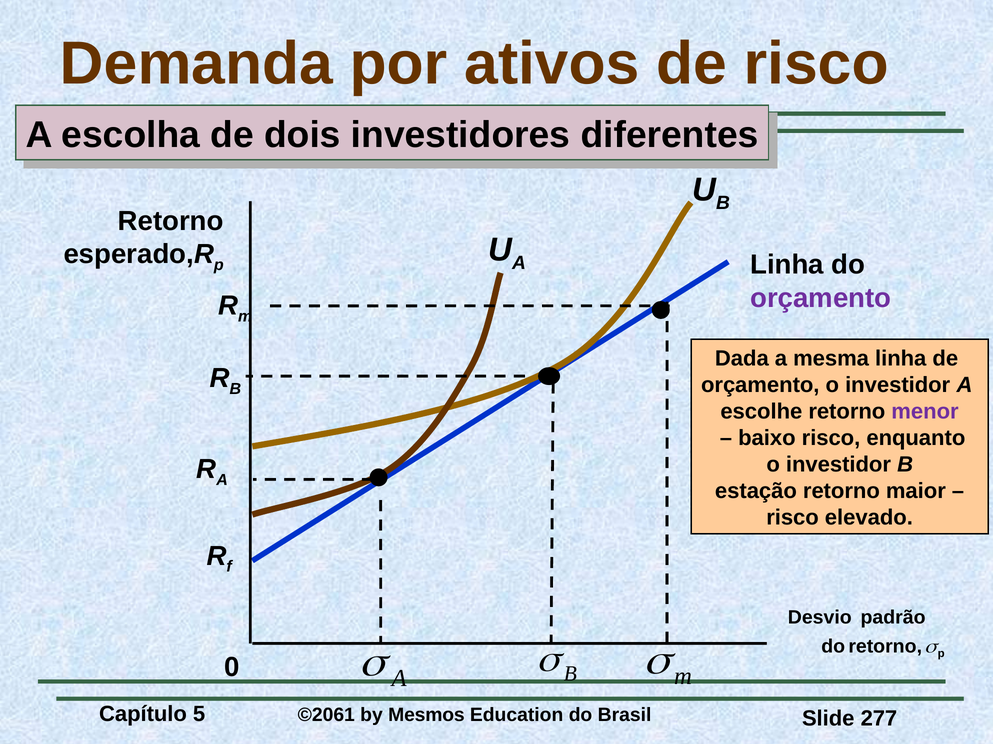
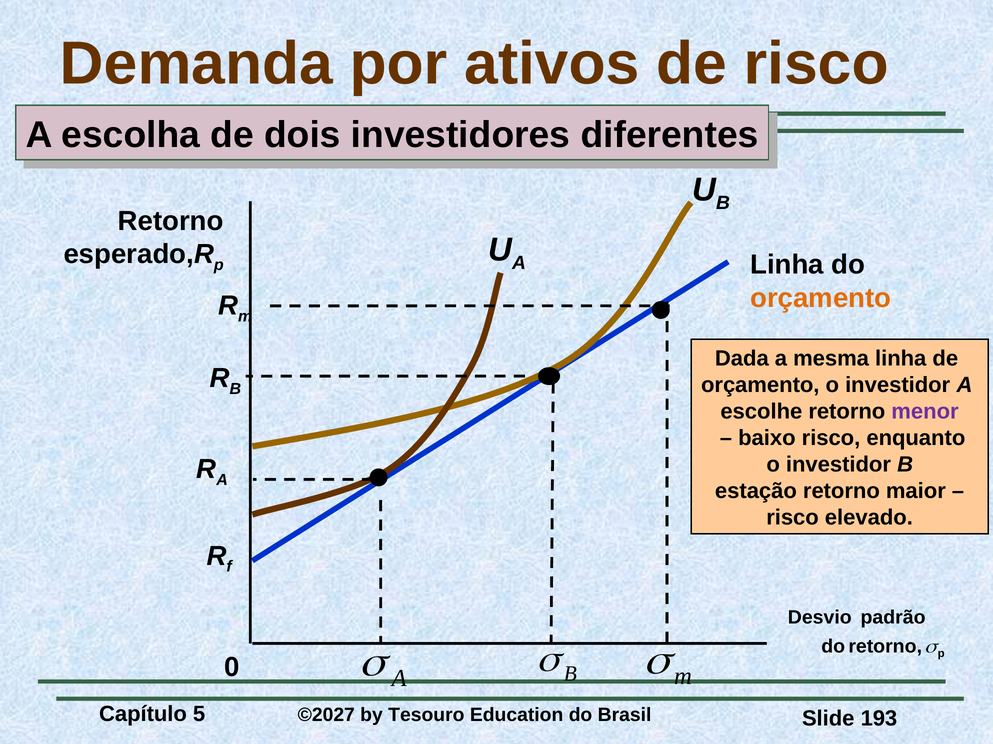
orçamento colour: purple -> orange (821, 298)
©2061: ©2061 -> ©2027 (326, 716)
Mesmos: Mesmos -> Tesouro (426, 716)
277: 277 -> 193 (879, 719)
